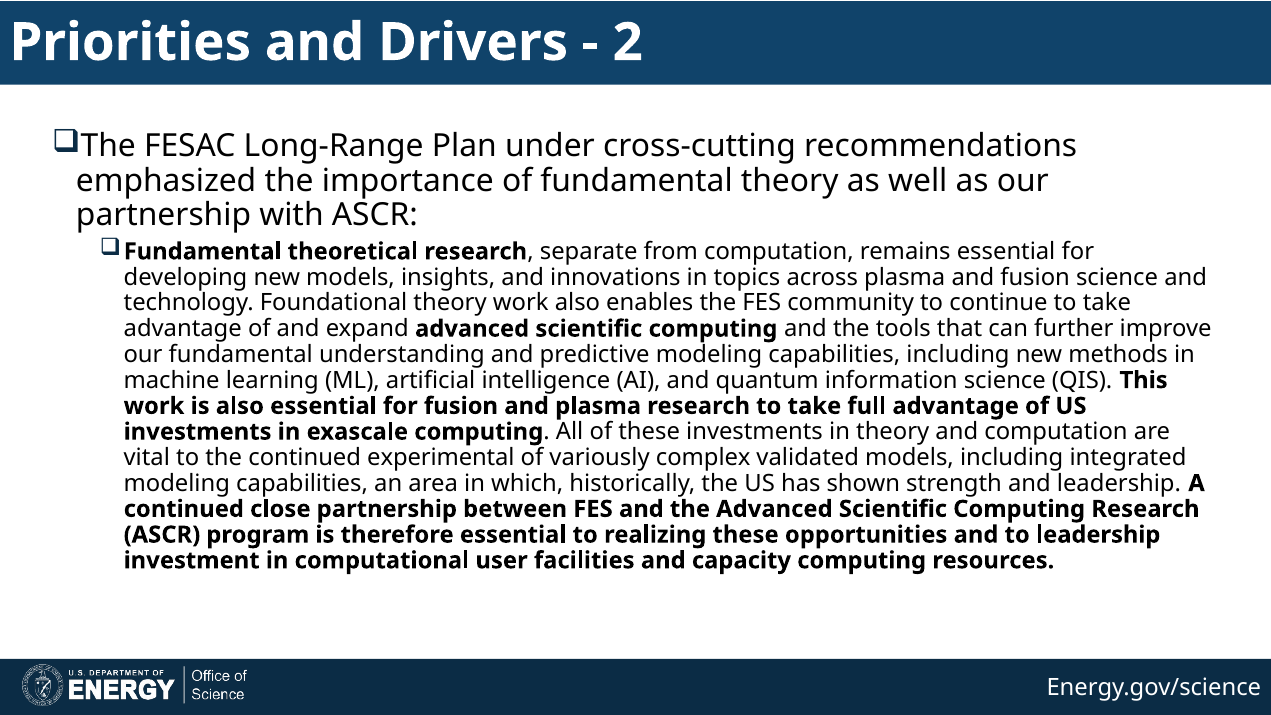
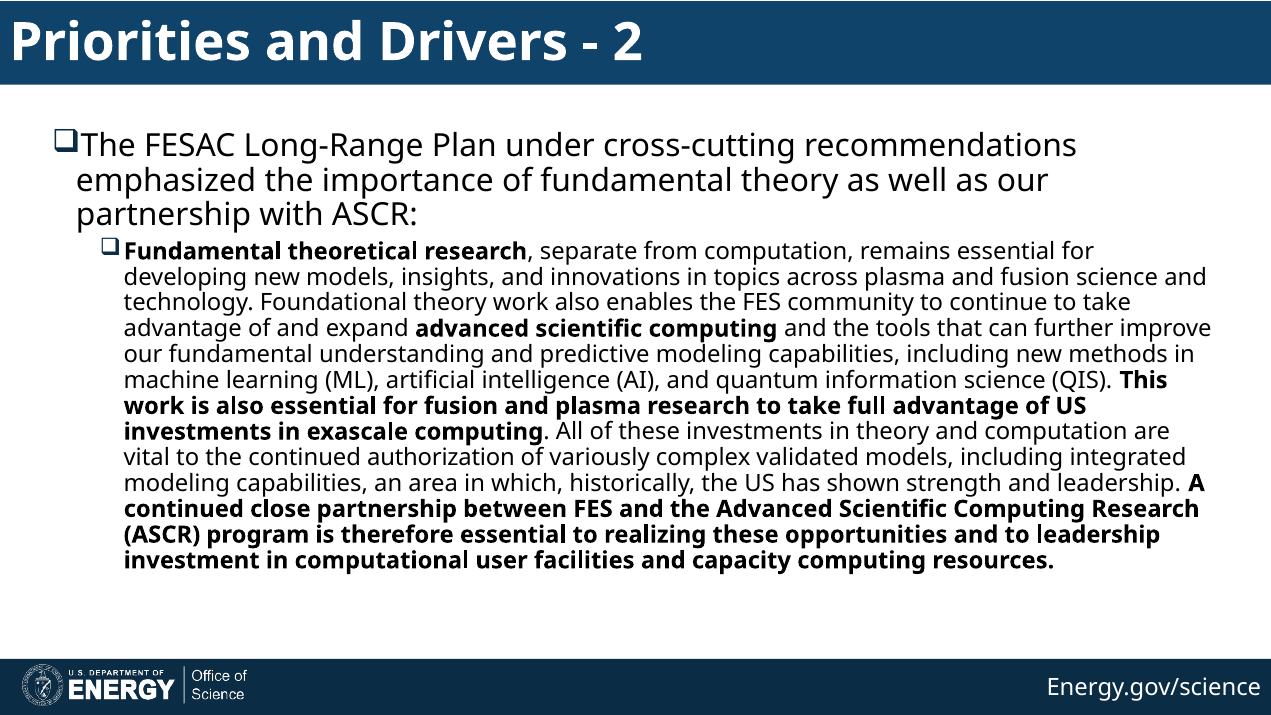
experimental: experimental -> authorization (441, 457)
